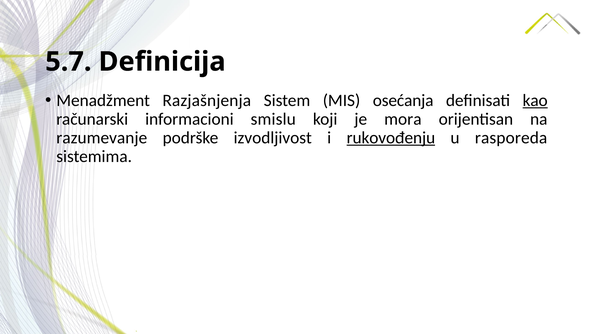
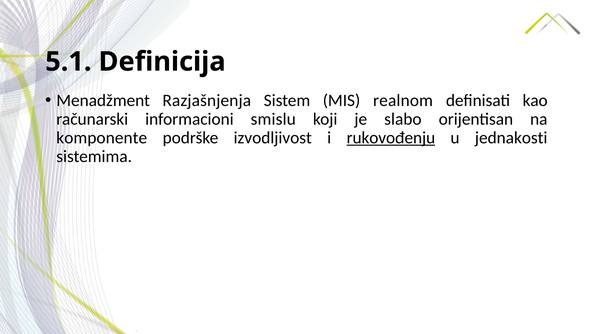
5.7: 5.7 -> 5.1 (68, 62)
osećanja: osećanja -> realnom (403, 100)
kao underline: present -> none (535, 100)
mora: mora -> slabo (403, 119)
razumevanje: razumevanje -> komponente (102, 138)
rasporeda: rasporeda -> jednakosti (511, 138)
